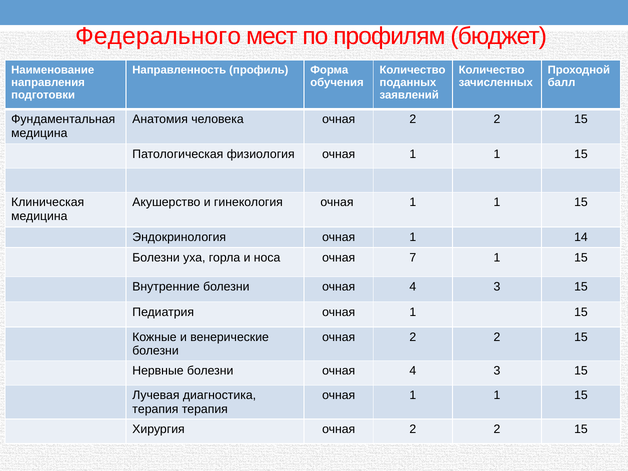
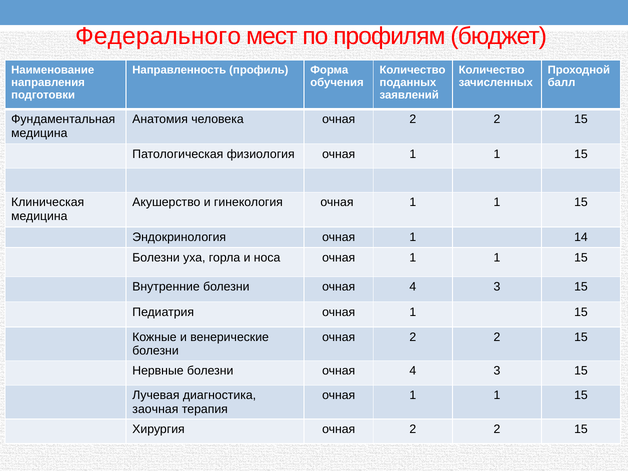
носа очная 7: 7 -> 1 (413, 258)
терапия: терапия -> заочная (155, 409)
